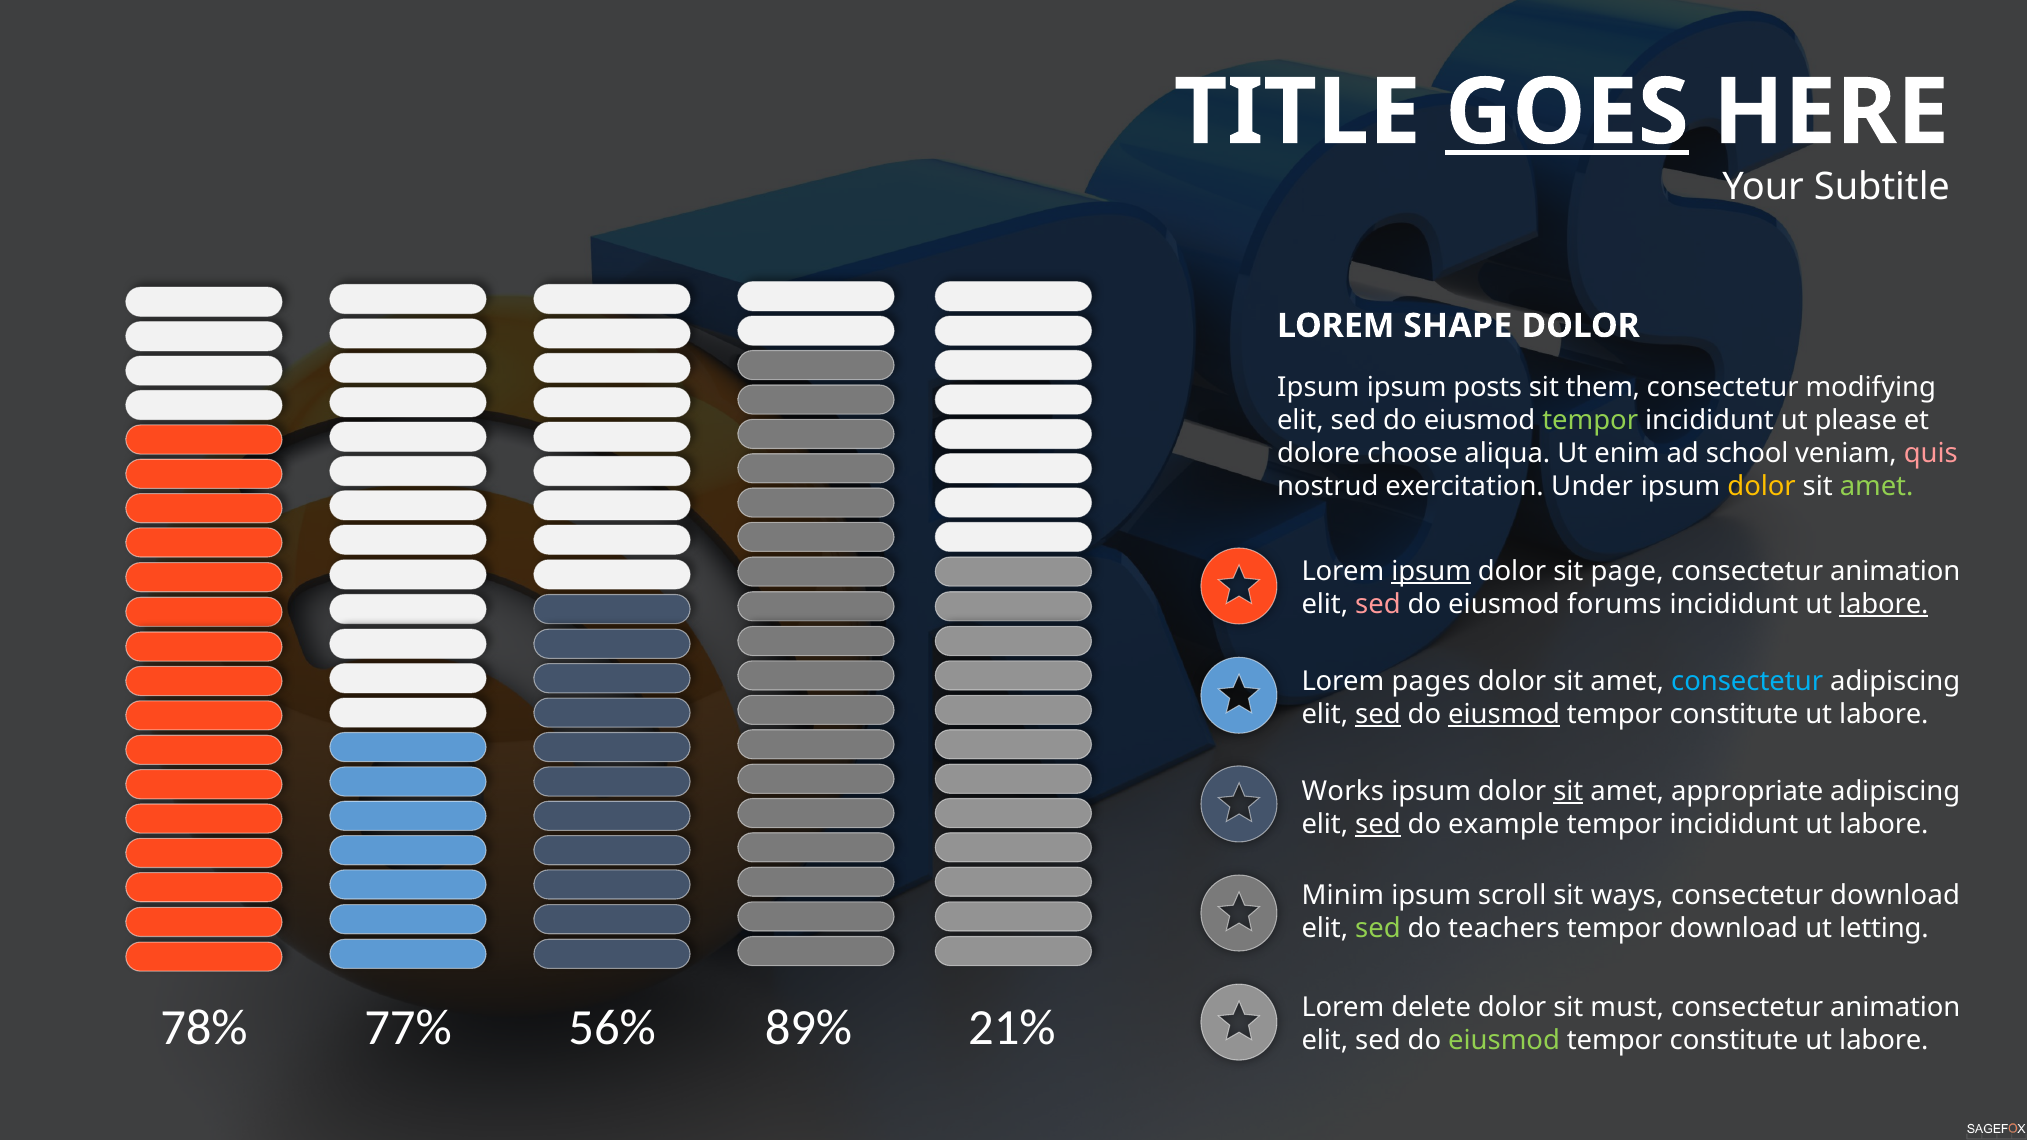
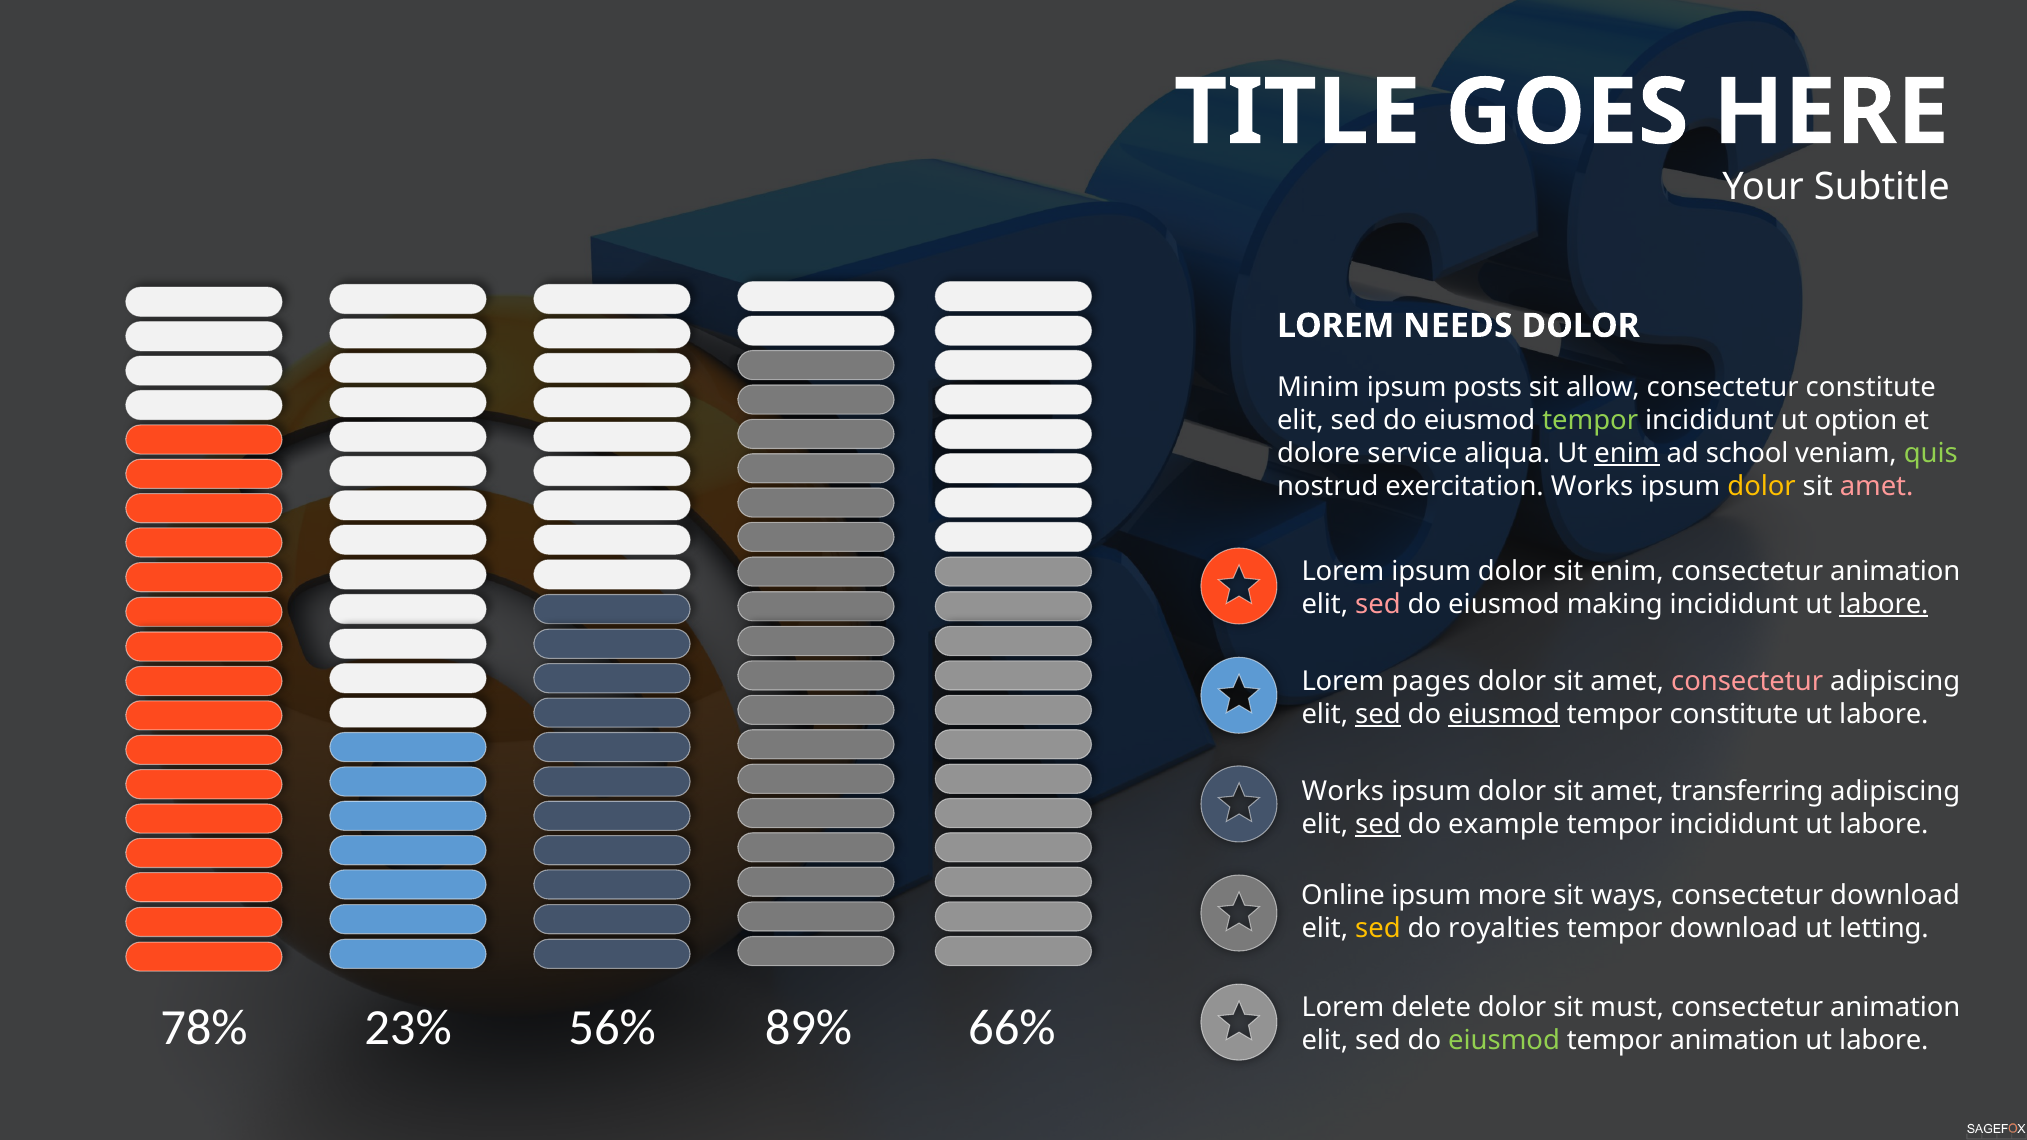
GOES underline: present -> none (1567, 113)
SHAPE: SHAPE -> NEEDS (1458, 326)
Ipsum: Ipsum -> Minim (1318, 388)
them: them -> allow (1603, 388)
consectetur modifying: modifying -> constitute (1871, 388)
please: please -> option (1856, 420)
choose: choose -> service (1412, 453)
enim underline: none -> present (1627, 453)
quis colour: pink -> light green (1931, 453)
exercitation Under: Under -> Works (1592, 486)
amet colour: light green -> pink (1877, 486)
ipsum underline: present -> none (1431, 571)
sit page: page -> enim (1627, 571)
forums: forums -> making (1615, 604)
consectetur colour: light blue -> pink (1747, 681)
sit underline: present -> none (1568, 791)
appropriate: appropriate -> transferring (1747, 791)
Minim: Minim -> Online (1343, 895)
scroll: scroll -> more (1512, 895)
sed colour: light green -> yellow (1378, 928)
teachers: teachers -> royalties (1504, 928)
77%: 77% -> 23% (408, 1028)
21%: 21% -> 66% (1012, 1028)
constitute: constitute -> animation (1734, 1040)
